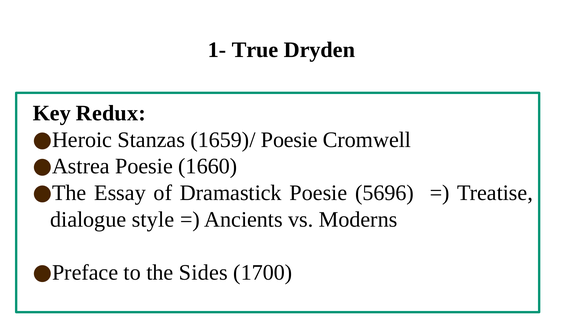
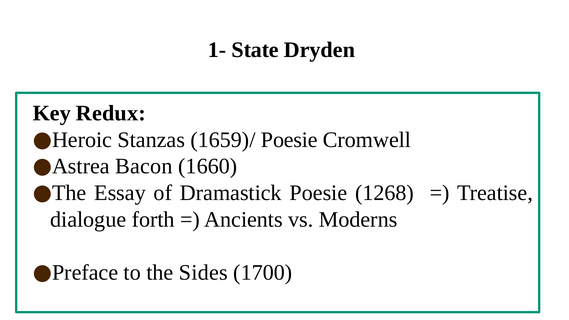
True: True -> State (255, 50)
Poesie: Poesie -> Bacon (144, 166)
5696: 5696 -> 1268 (385, 193)
style: style -> forth (153, 220)
